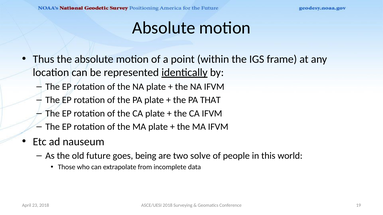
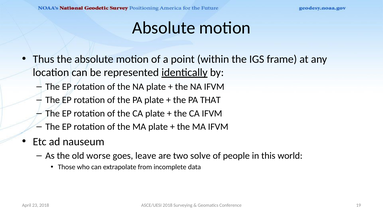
future: future -> worse (98, 156)
being: being -> leave (146, 156)
